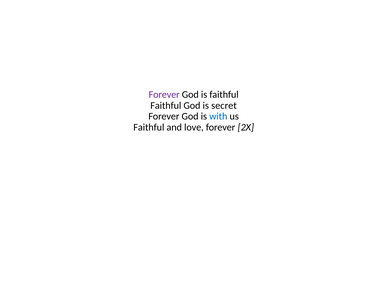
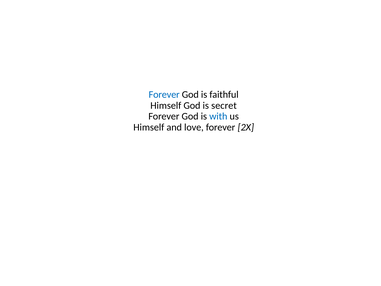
Forever colour: purple -> blue (164, 95)
Faithful: Faithful -> Himself (166, 105)
Faithful: Faithful -> Himself (149, 127)
